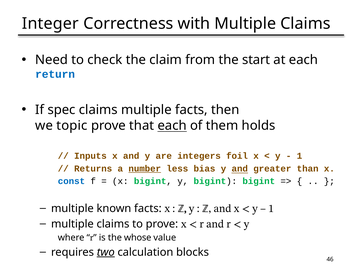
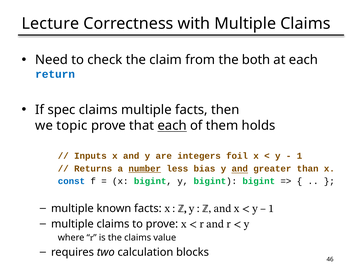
Integer: Integer -> Lecture (50, 23)
start: start -> both (256, 60)
the whose: whose -> claims (138, 237)
two underline: present -> none (106, 252)
